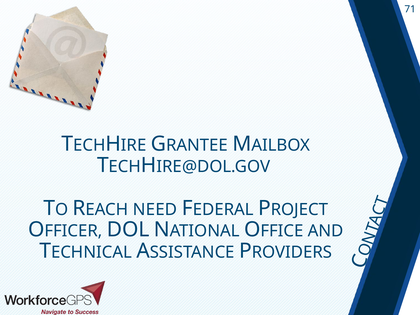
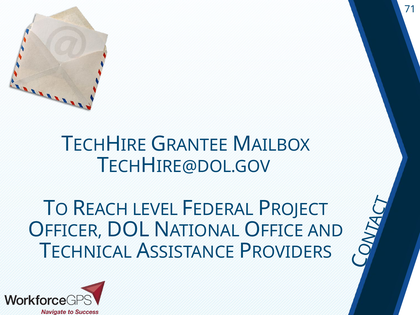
NEED: NEED -> LEVEL (155, 209)
